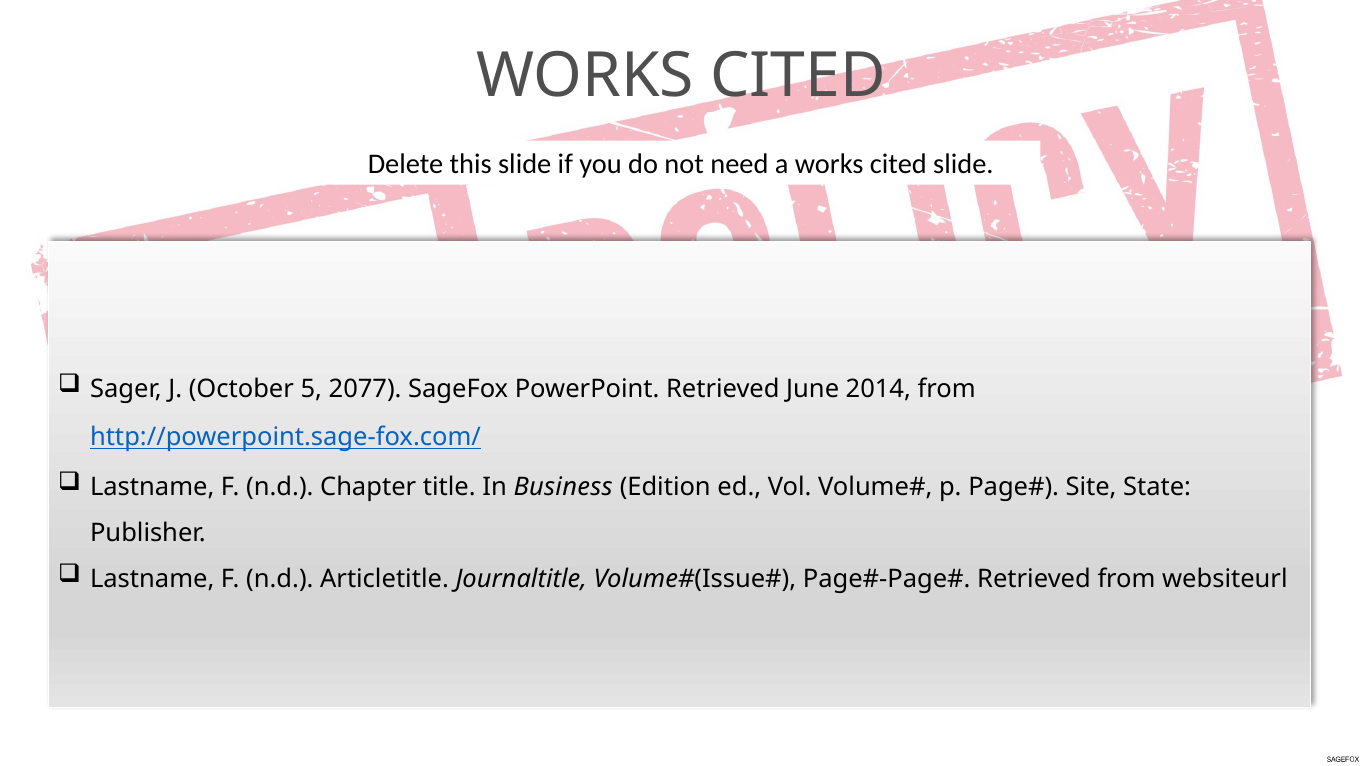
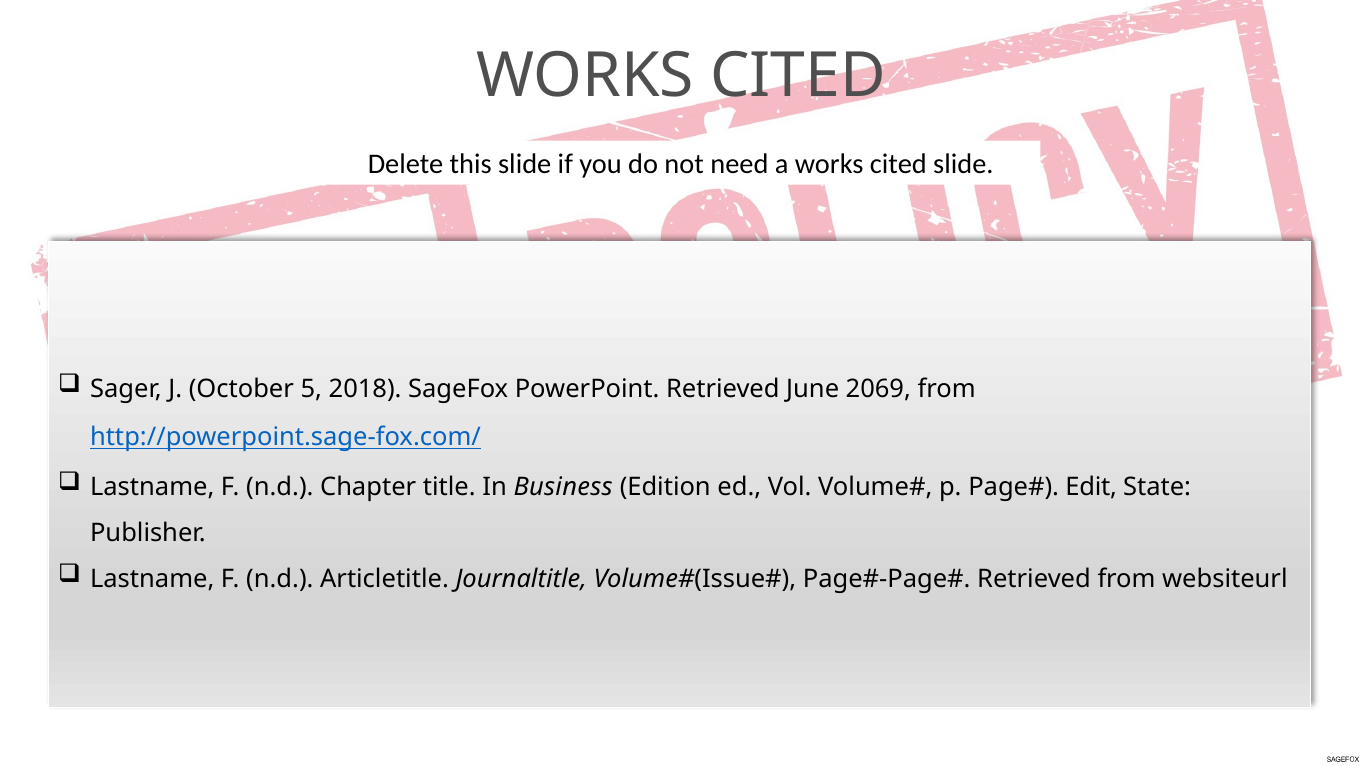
2077: 2077 -> 2018 (365, 389)
2014: 2014 -> 2069 (878, 389)
Site: Site -> Edit (1091, 487)
